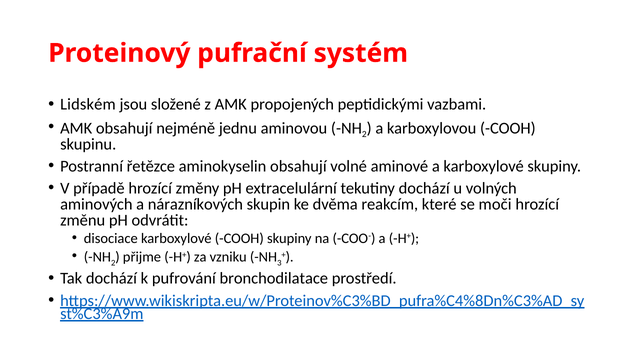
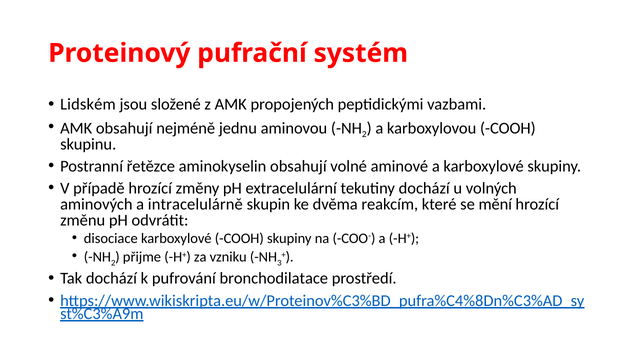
nárazníkových: nárazníkových -> intracelulárně (195, 204)
moči: moči -> mění (495, 204)
